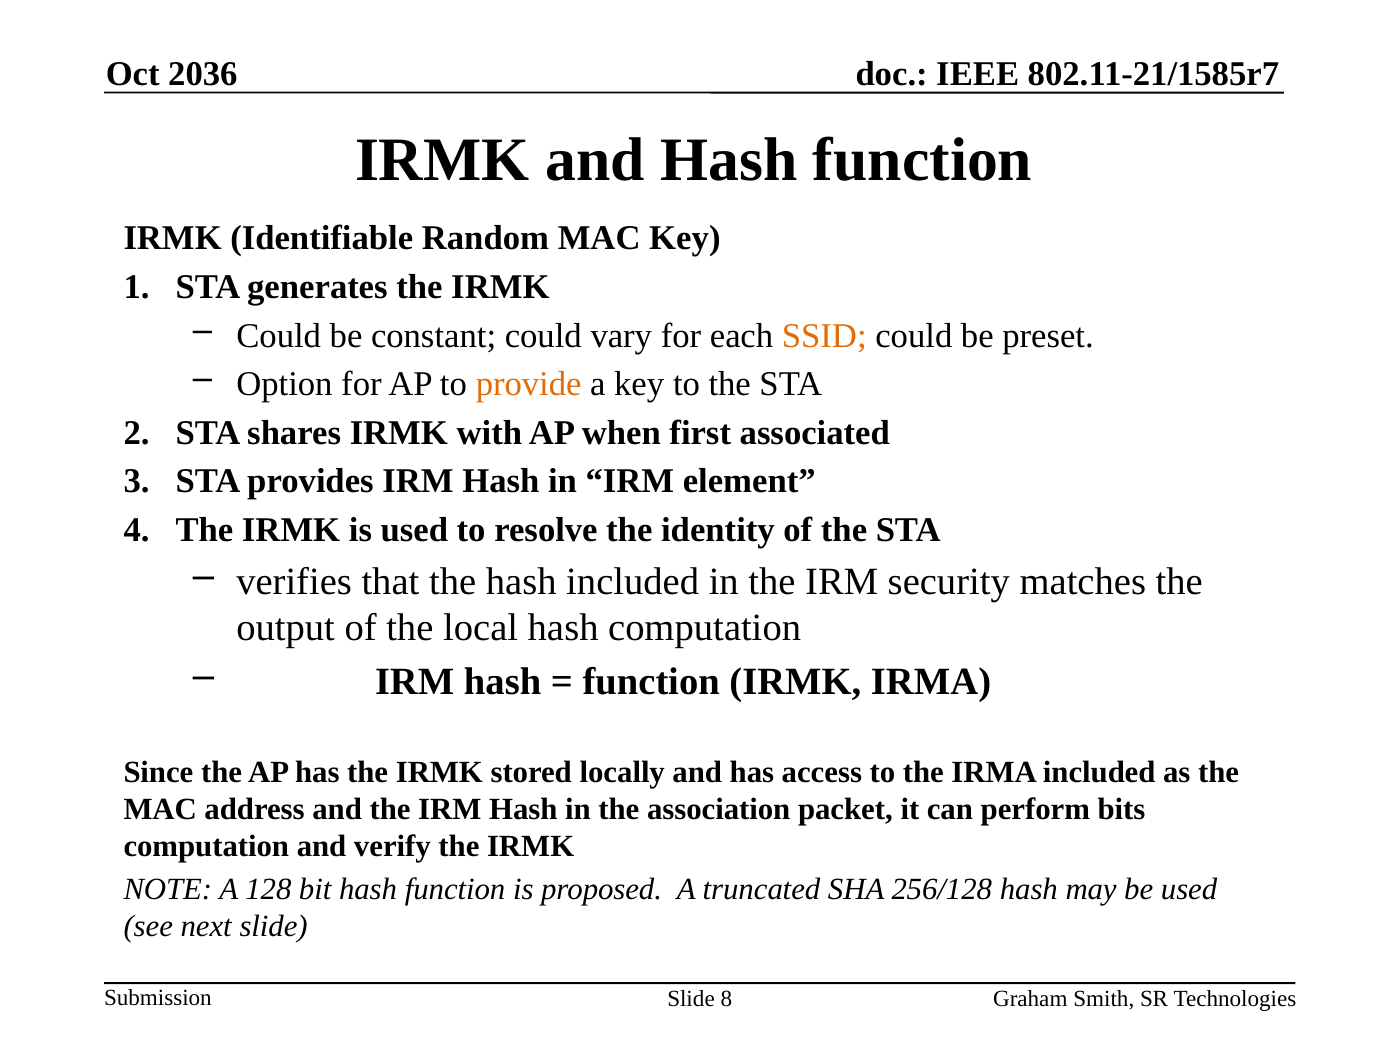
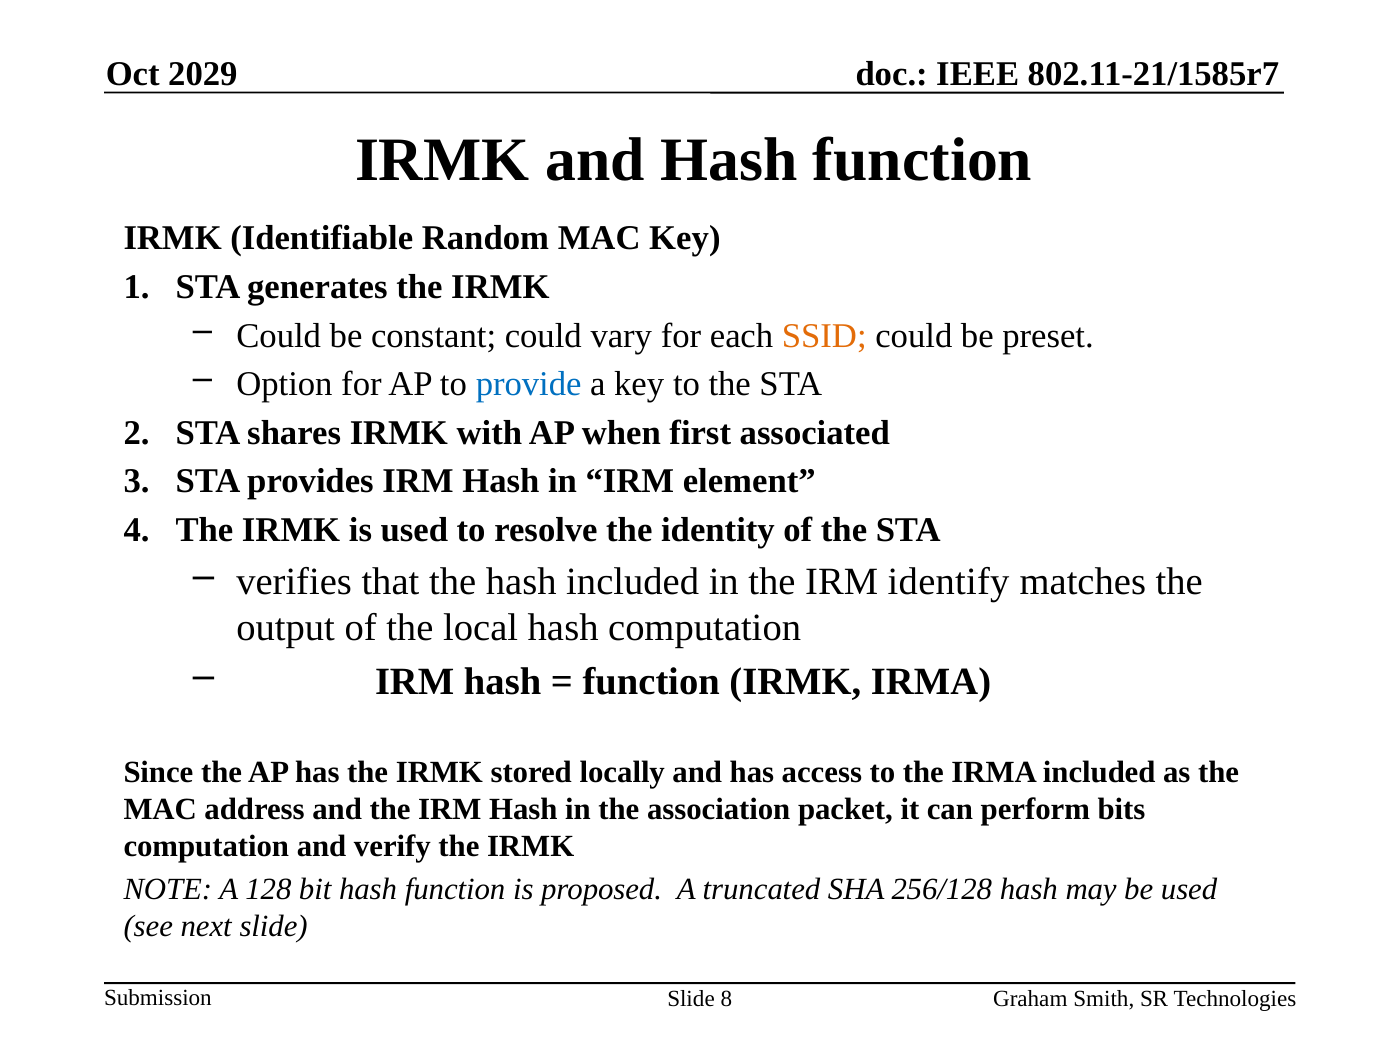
2036: 2036 -> 2029 (203, 74)
provide colour: orange -> blue (529, 384)
security: security -> identify (949, 582)
